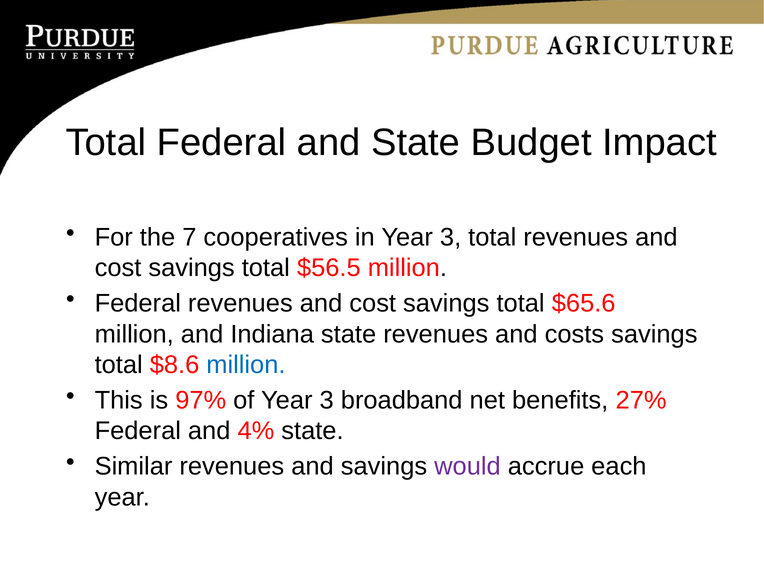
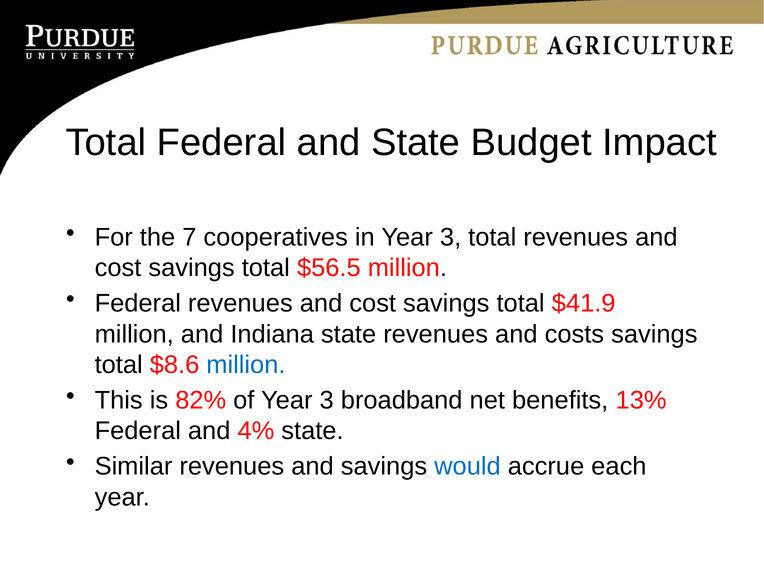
$65.6: $65.6 -> $41.9 (584, 304)
97%: 97% -> 82% (201, 400)
27%: 27% -> 13% (641, 400)
would colour: purple -> blue (467, 467)
